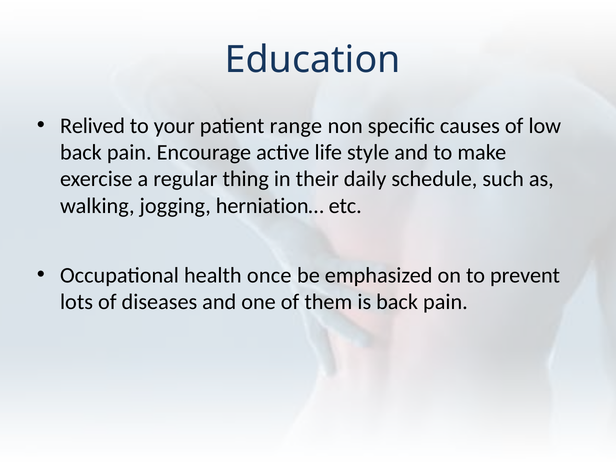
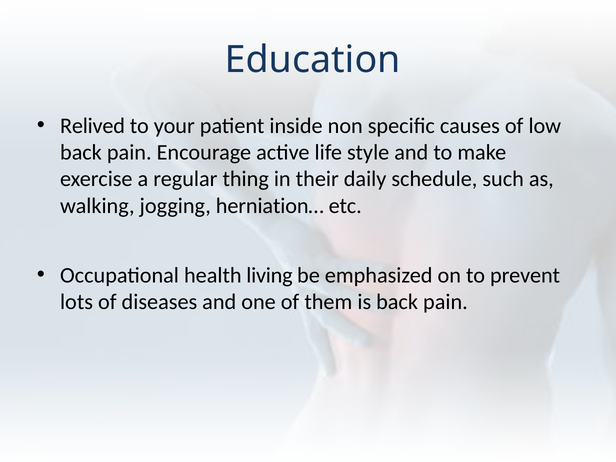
range: range -> inside (296, 126)
once: once -> living (269, 275)
